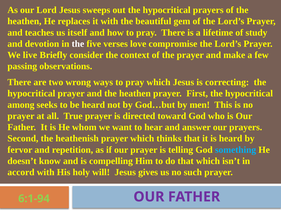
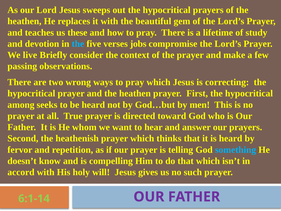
itself: itself -> these (77, 32)
the colour: white -> light blue (78, 44)
love: love -> jobs (138, 44)
6:1-94: 6:1-94 -> 6:1-14 (34, 198)
